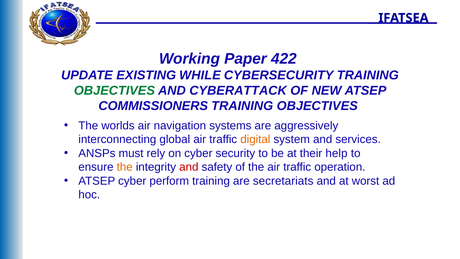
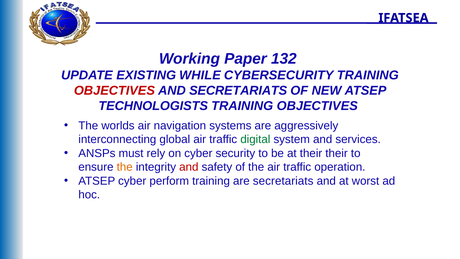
422: 422 -> 132 (284, 59)
OBJECTIVES colour: green -> red (114, 91)
AND CYBERATTACK: CYBERATTACK -> SECRETARIATS (238, 91)
COMMISSIONERS: COMMISSIONERS -> TECHNOLOGISTS (153, 106)
digital colour: orange -> green (255, 139)
their help: help -> their (337, 153)
